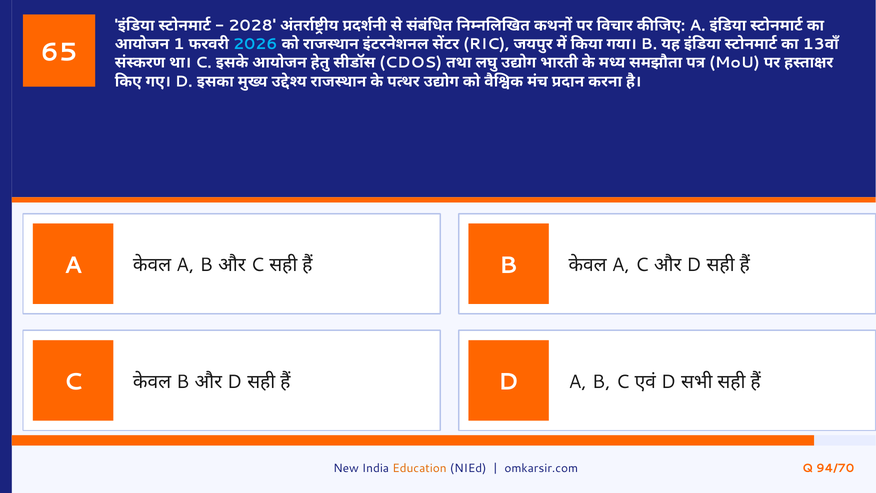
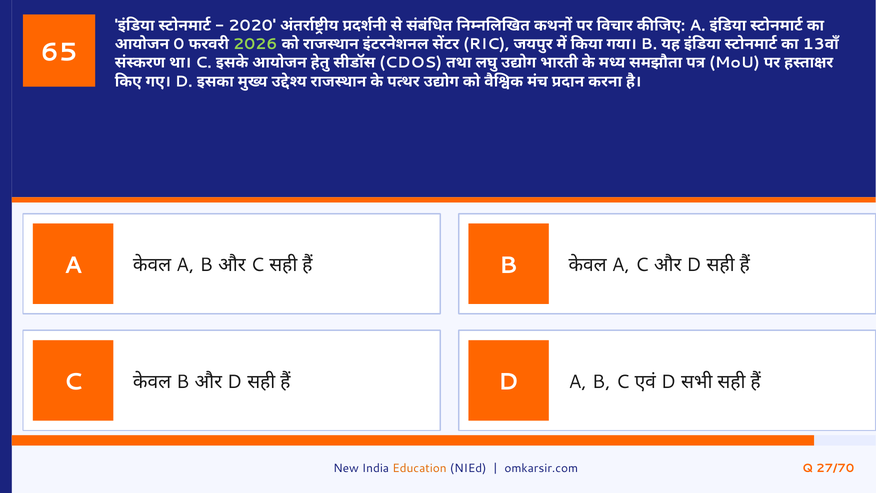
2028: 2028 -> 2020 (252, 25)
1: 1 -> 0 (179, 44)
2026 colour: light blue -> light green (255, 44)
94/70: 94/70 -> 27/70 (835, 468)
